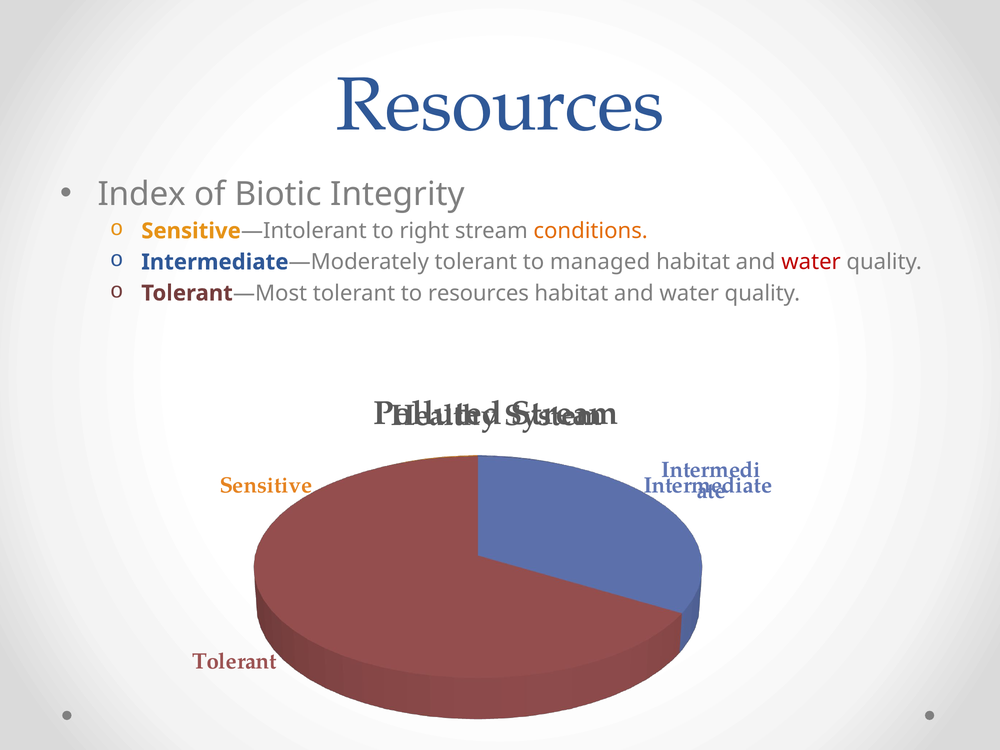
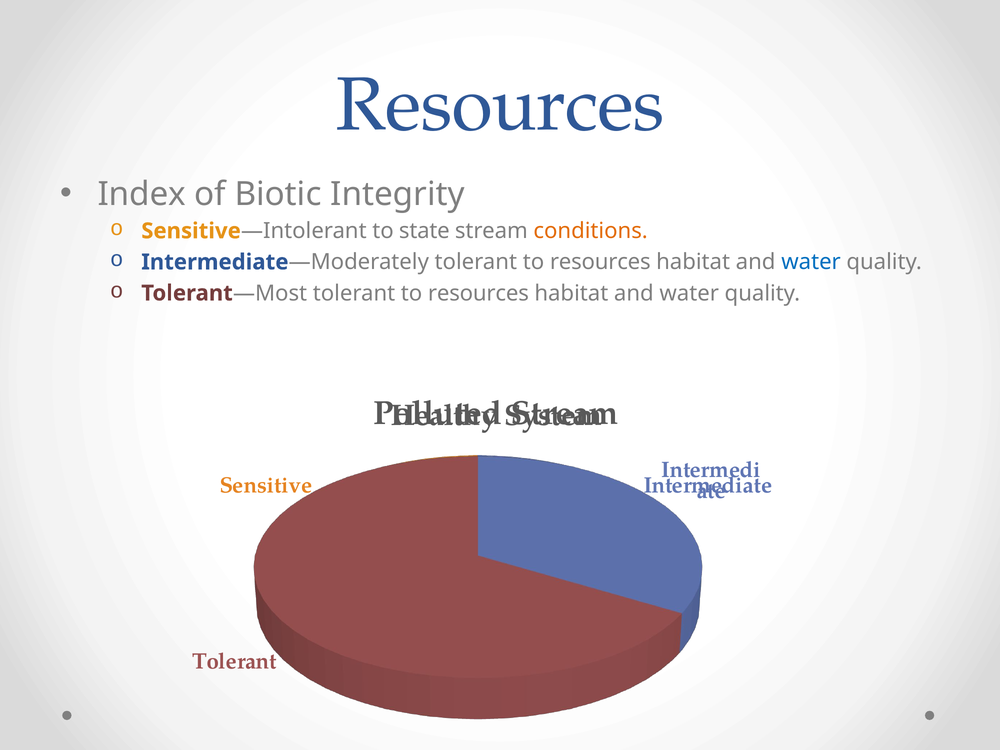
right: right -> state (424, 231)
Intermediate—Moderately tolerant to managed: managed -> resources (600, 262)
water colour: red -> blue (811, 262)
